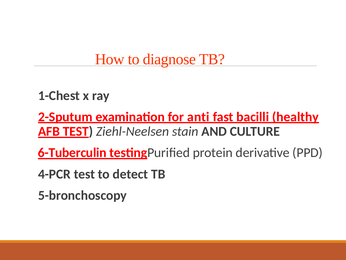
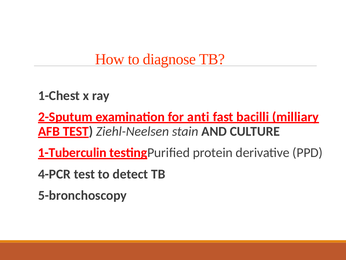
healthy: healthy -> milliary (295, 117)
6-Tuberculin: 6-Tuberculin -> 1-Tuberculin (72, 152)
